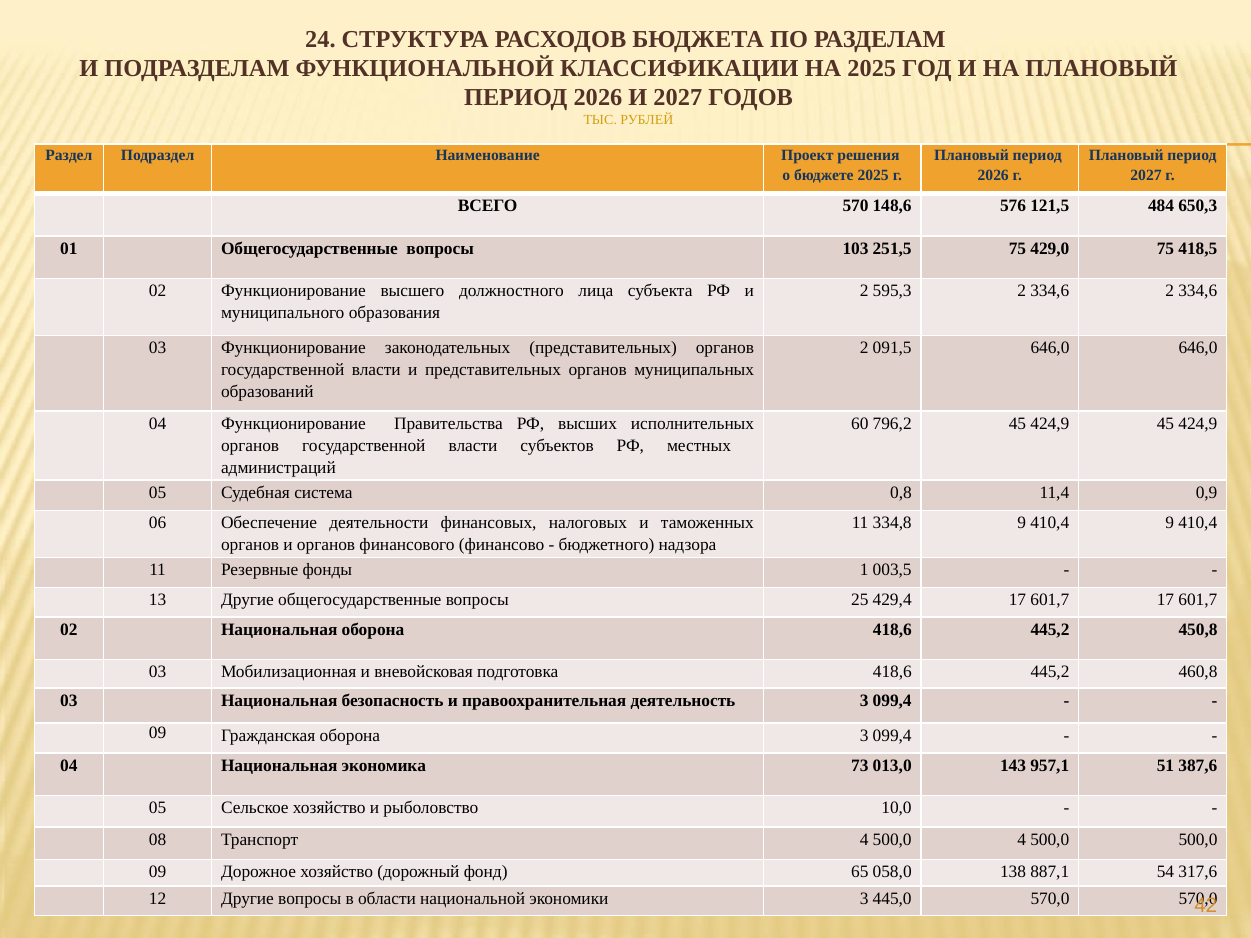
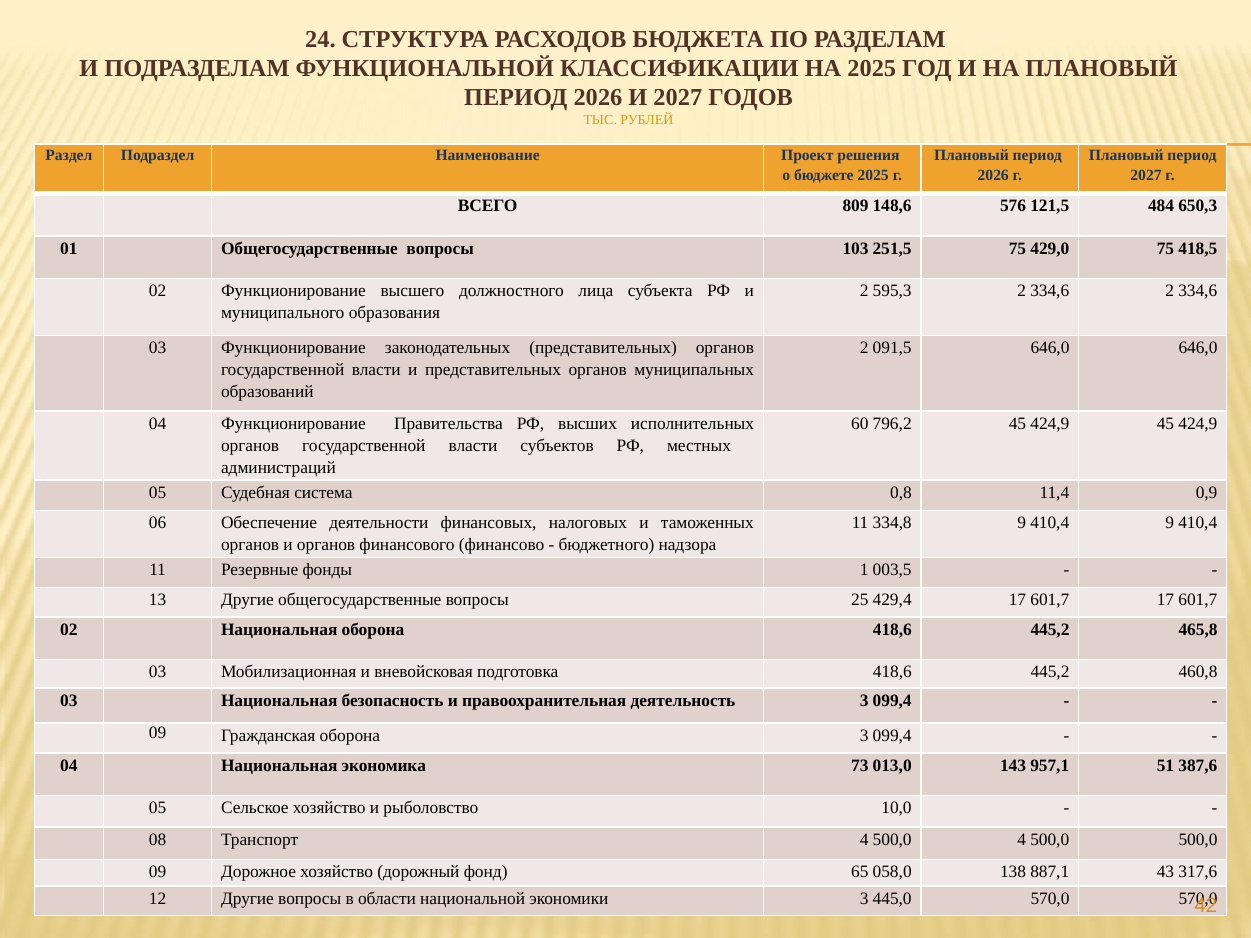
570: 570 -> 809 (856, 206)
450,8: 450,8 -> 465,8 (1198, 629)
54: 54 -> 43 (1165, 872)
